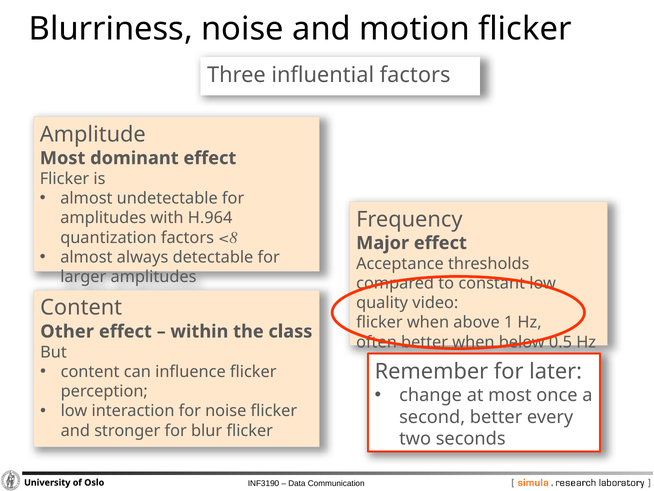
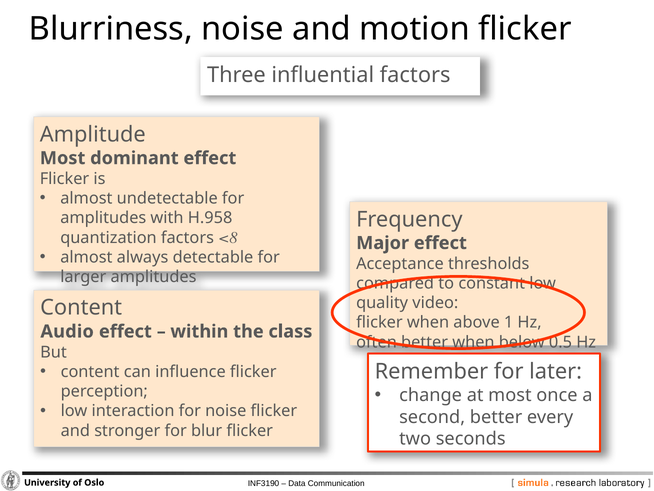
H.964: H.964 -> H.958 (210, 218)
Other: Other -> Audio (67, 331)
